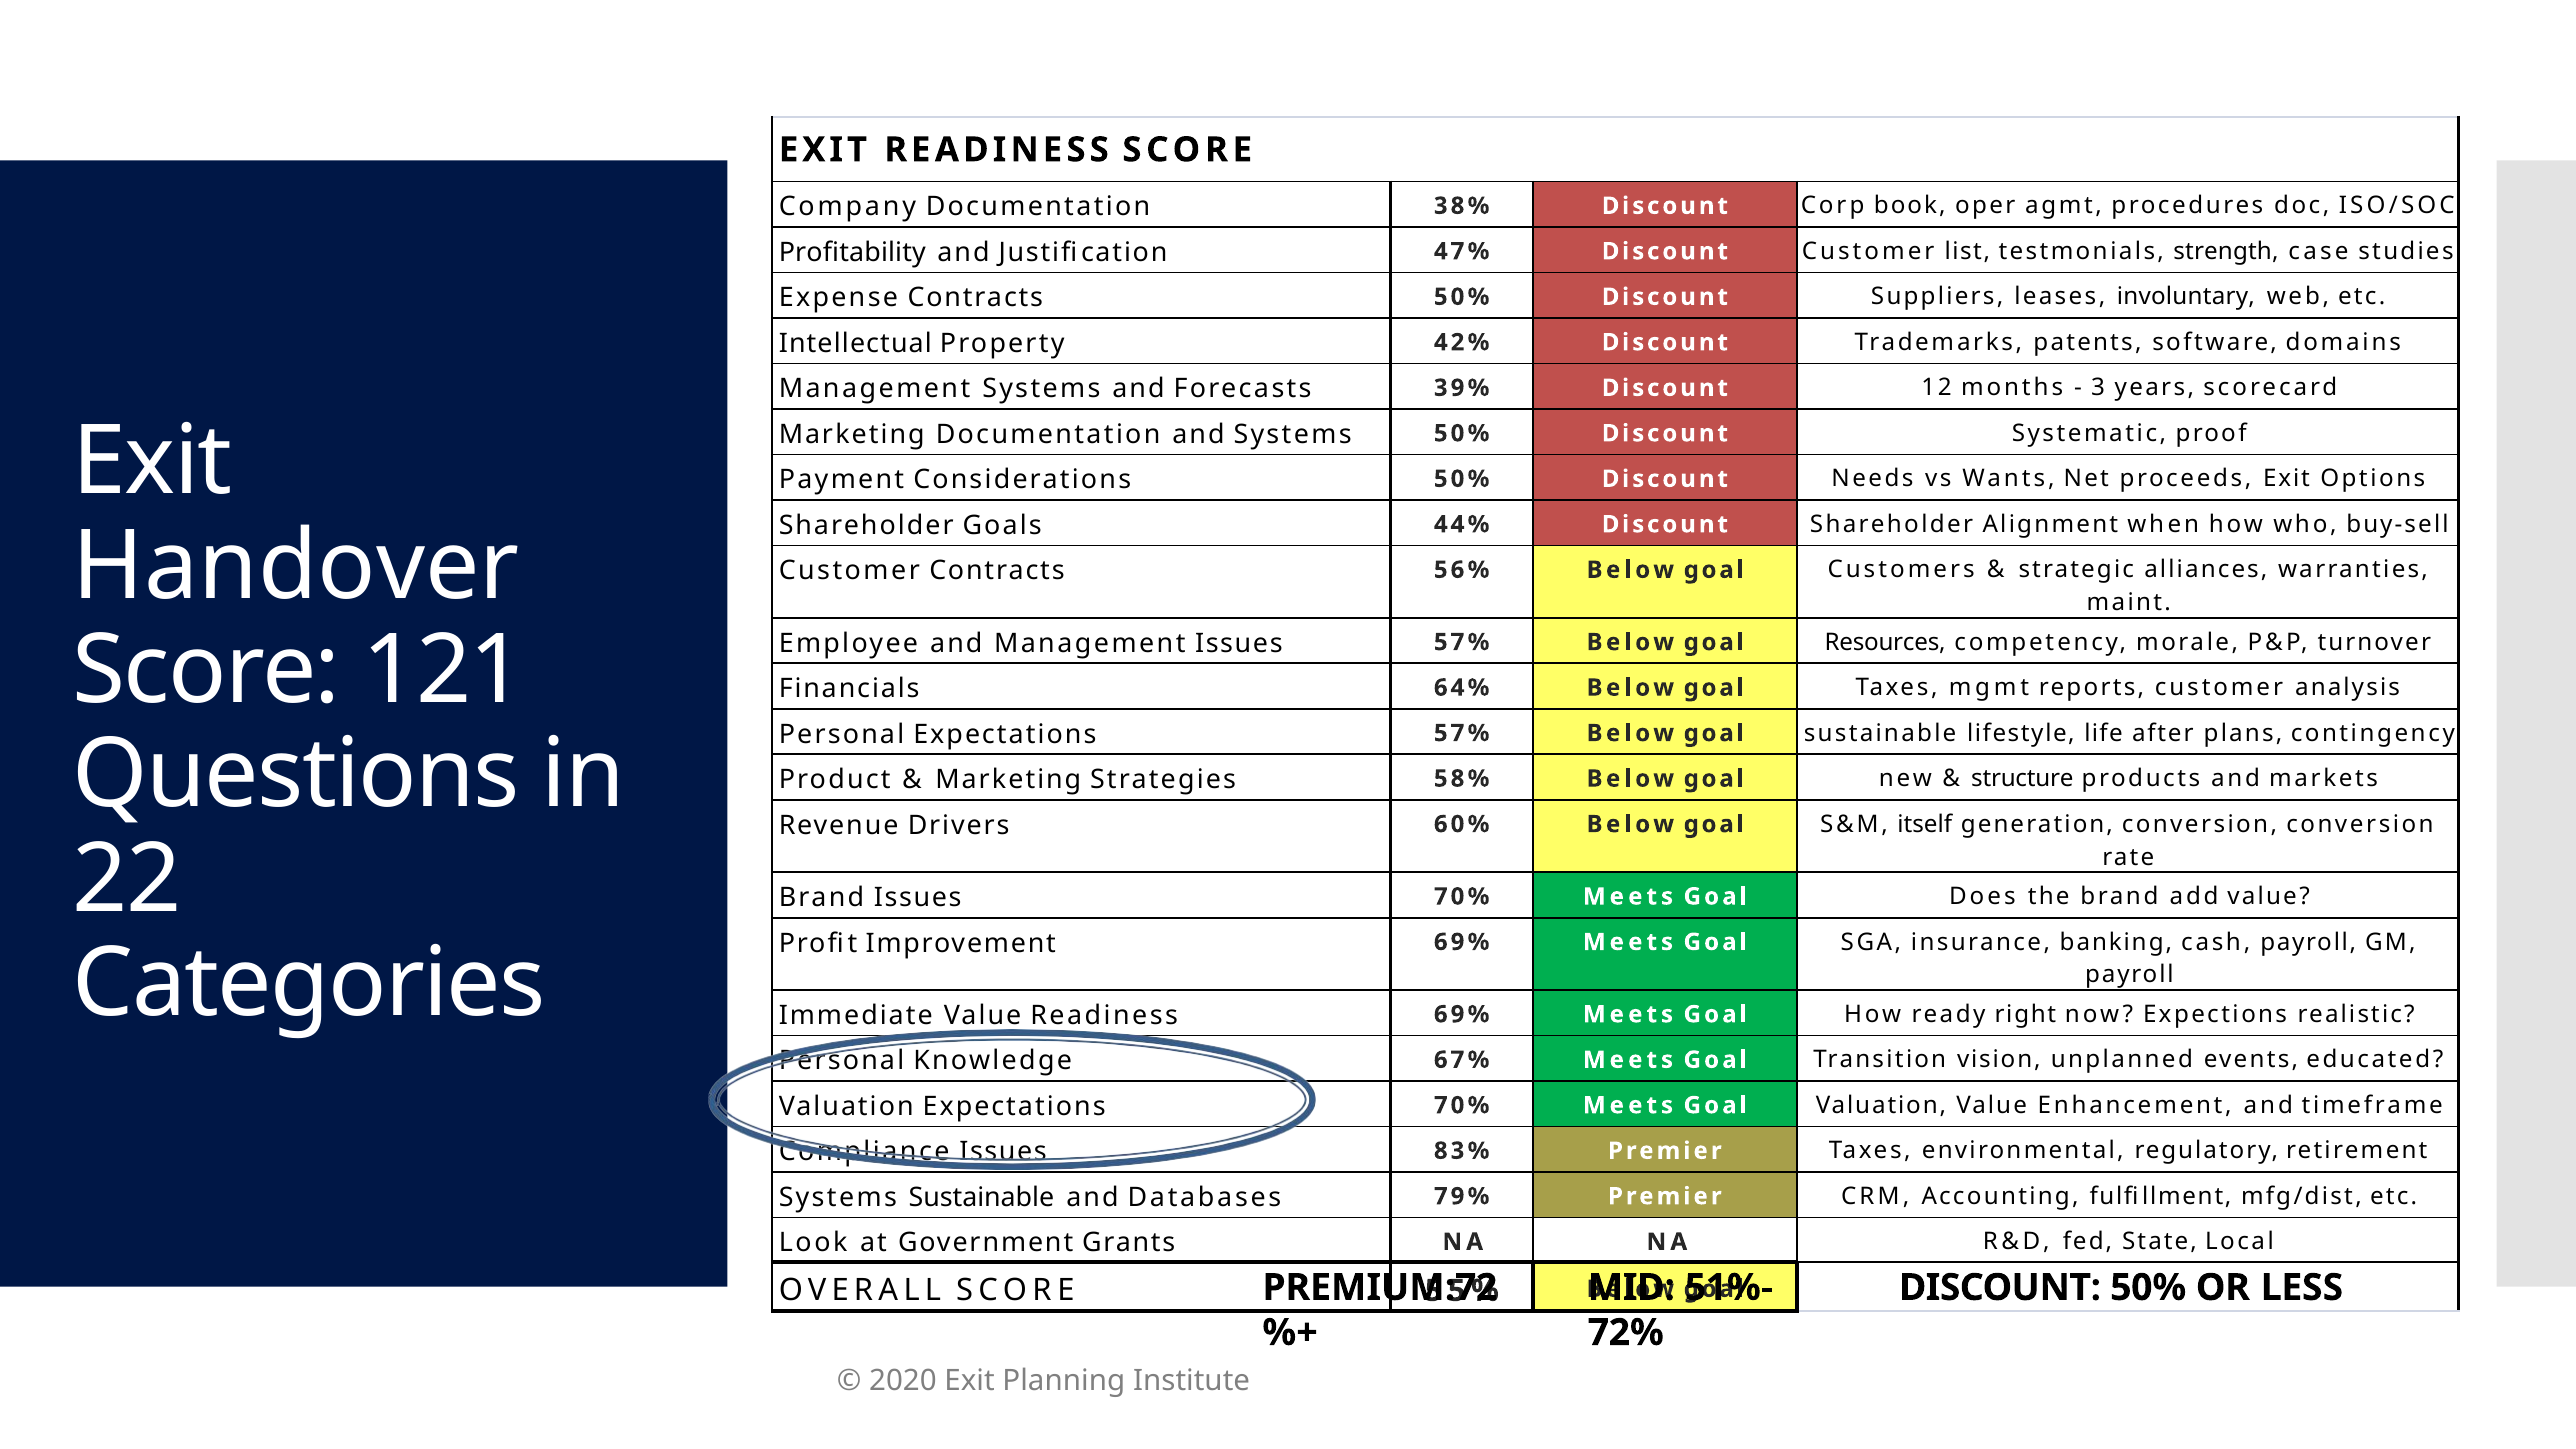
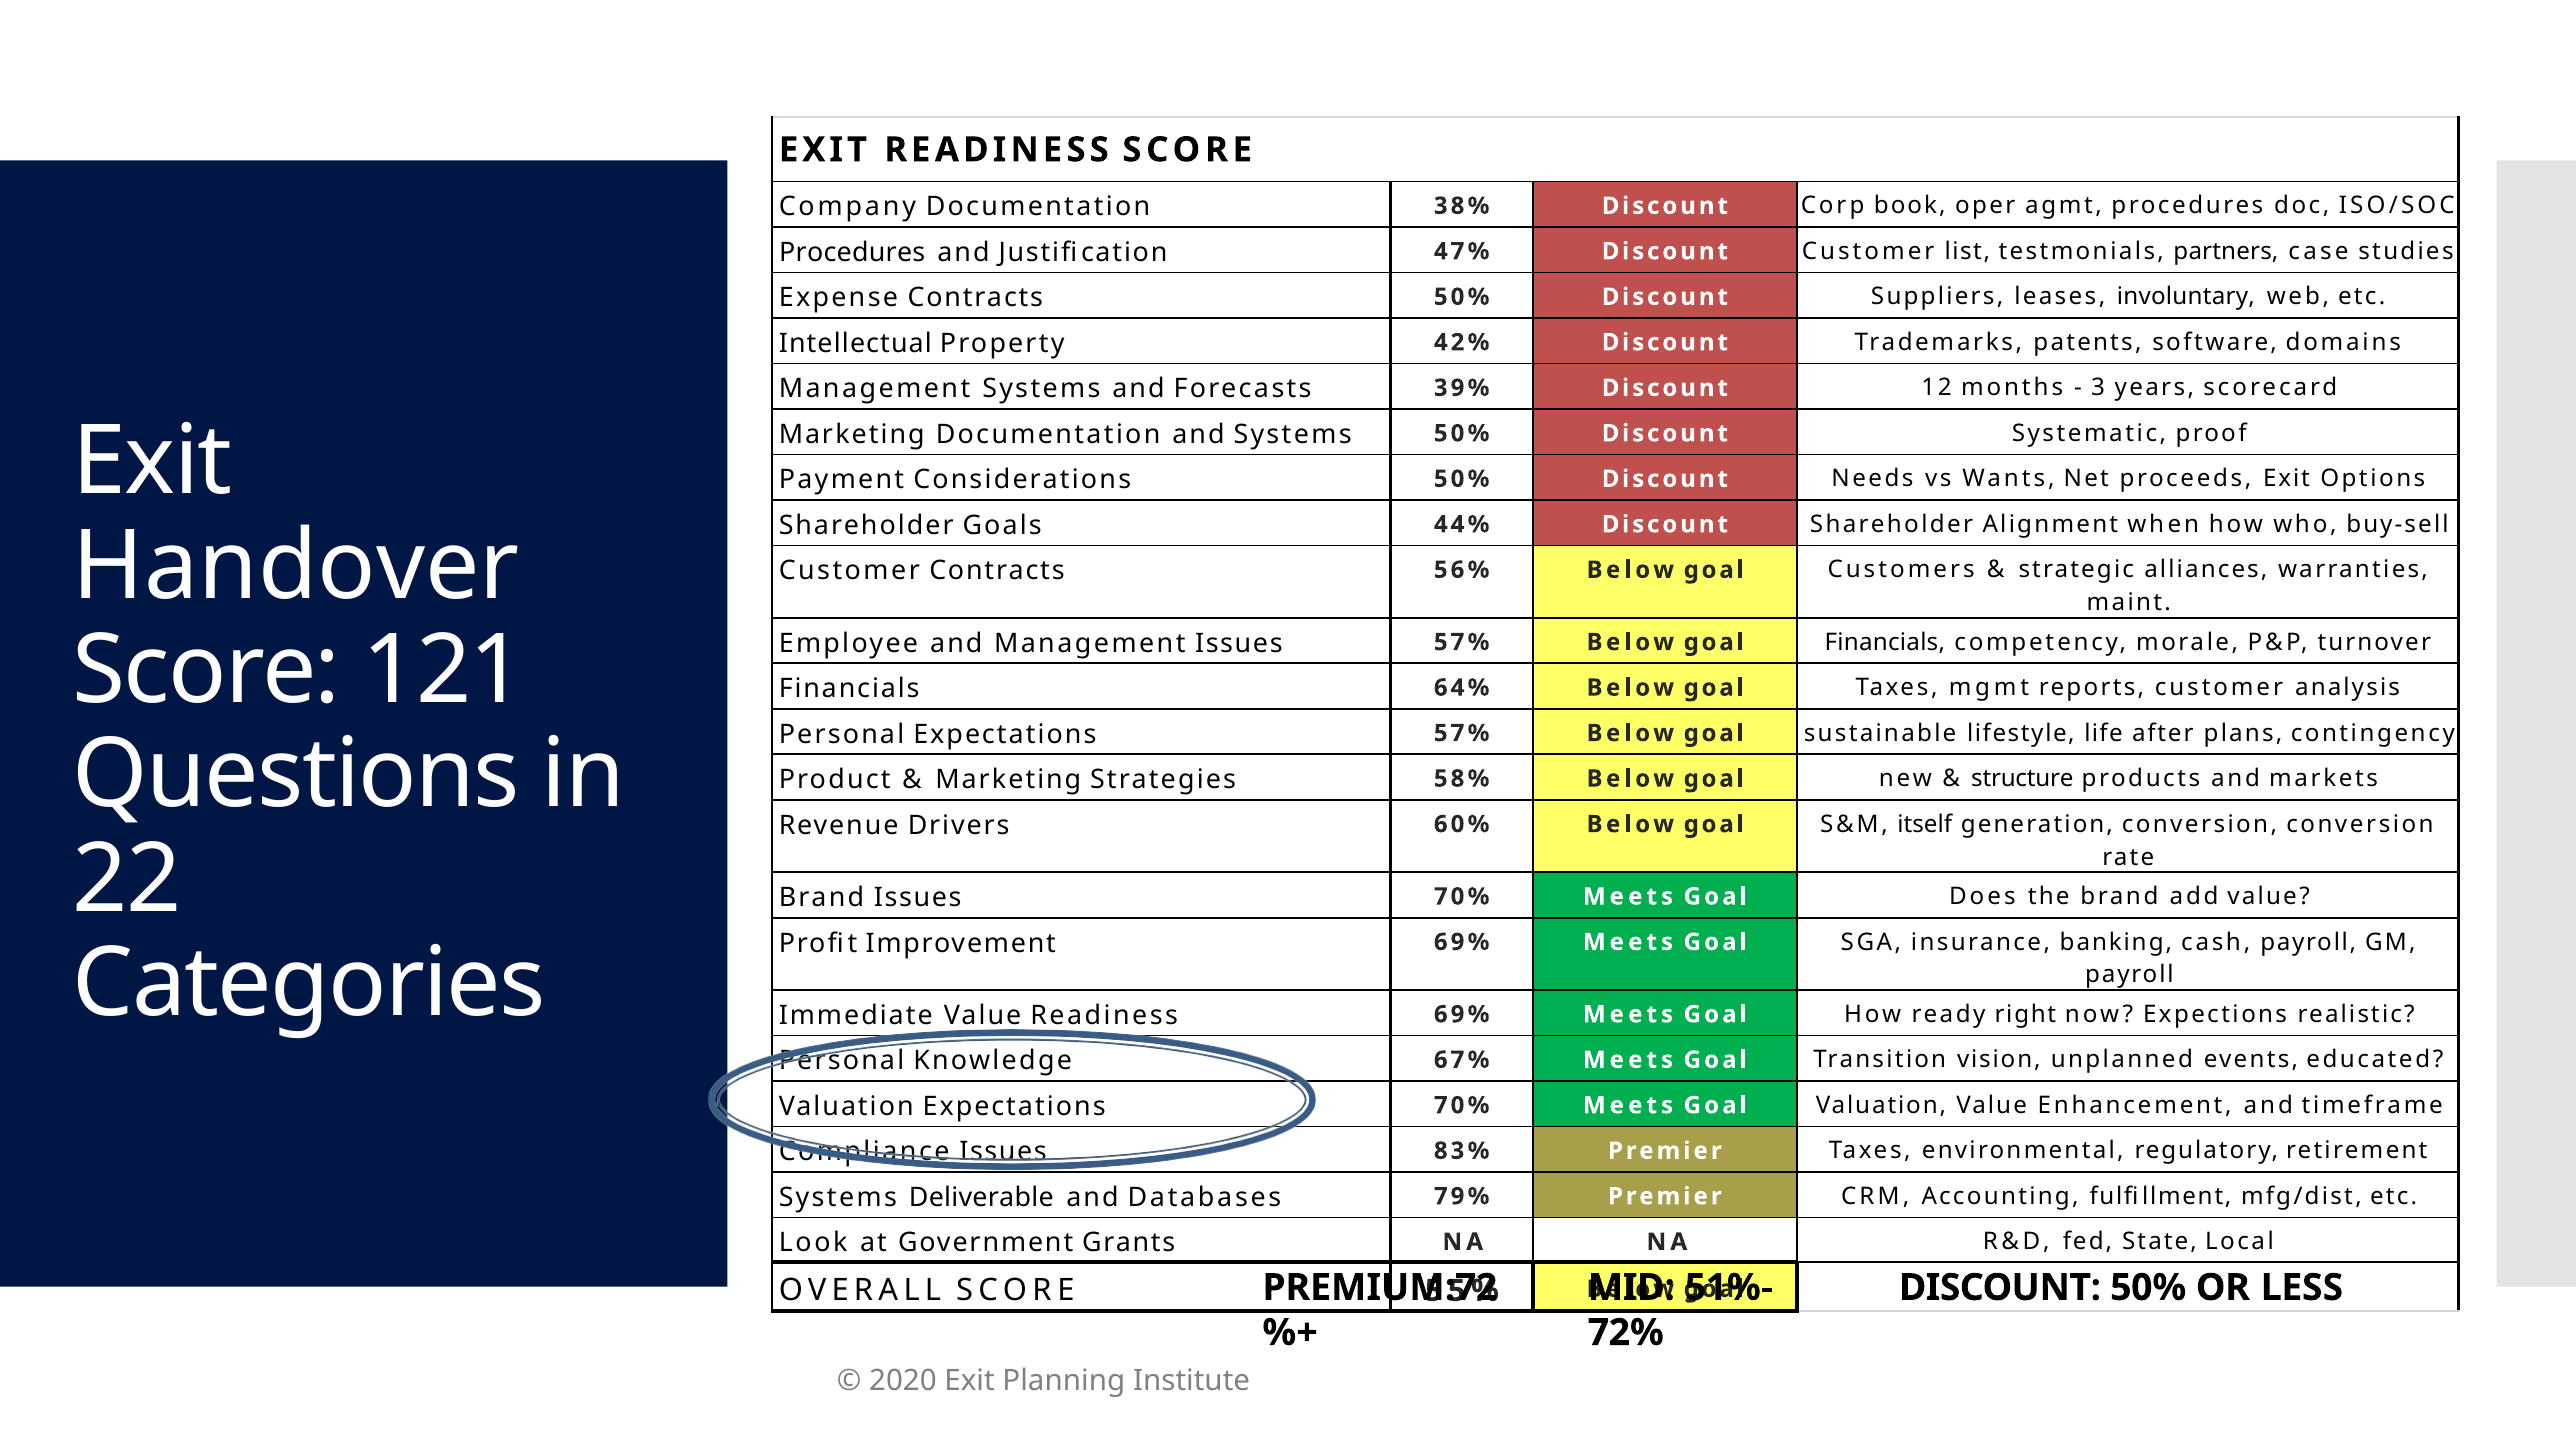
Profitability: Profitability -> Procedures (852, 252)
strength: strength -> partners (2226, 251)
goal Resources: Resources -> Financials (1885, 642)
Systems Sustainable: Sustainable -> Deliverable (981, 1197)
